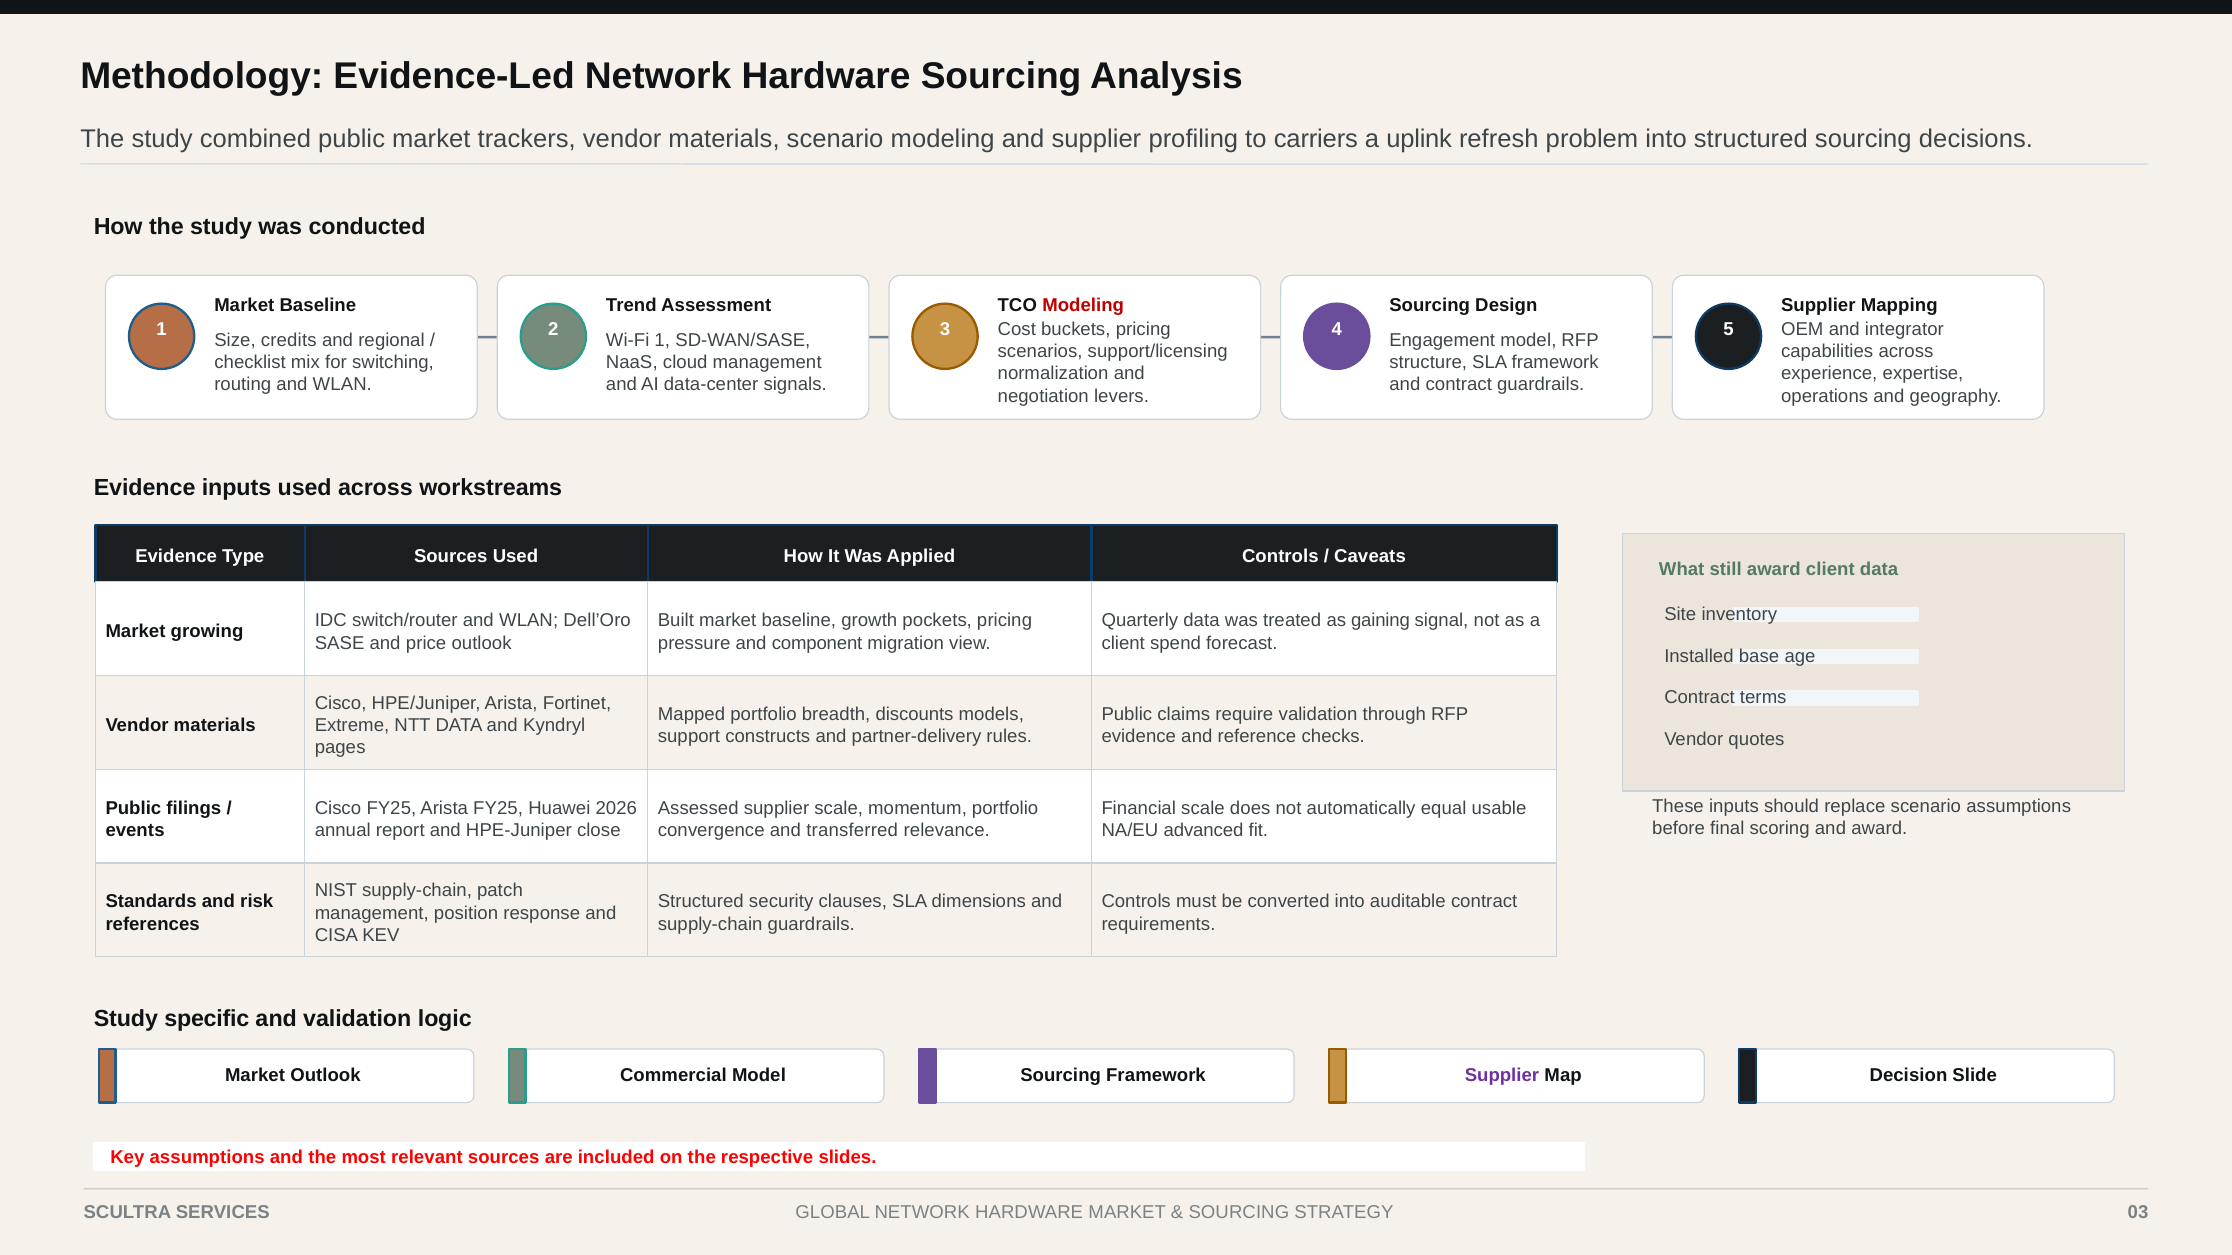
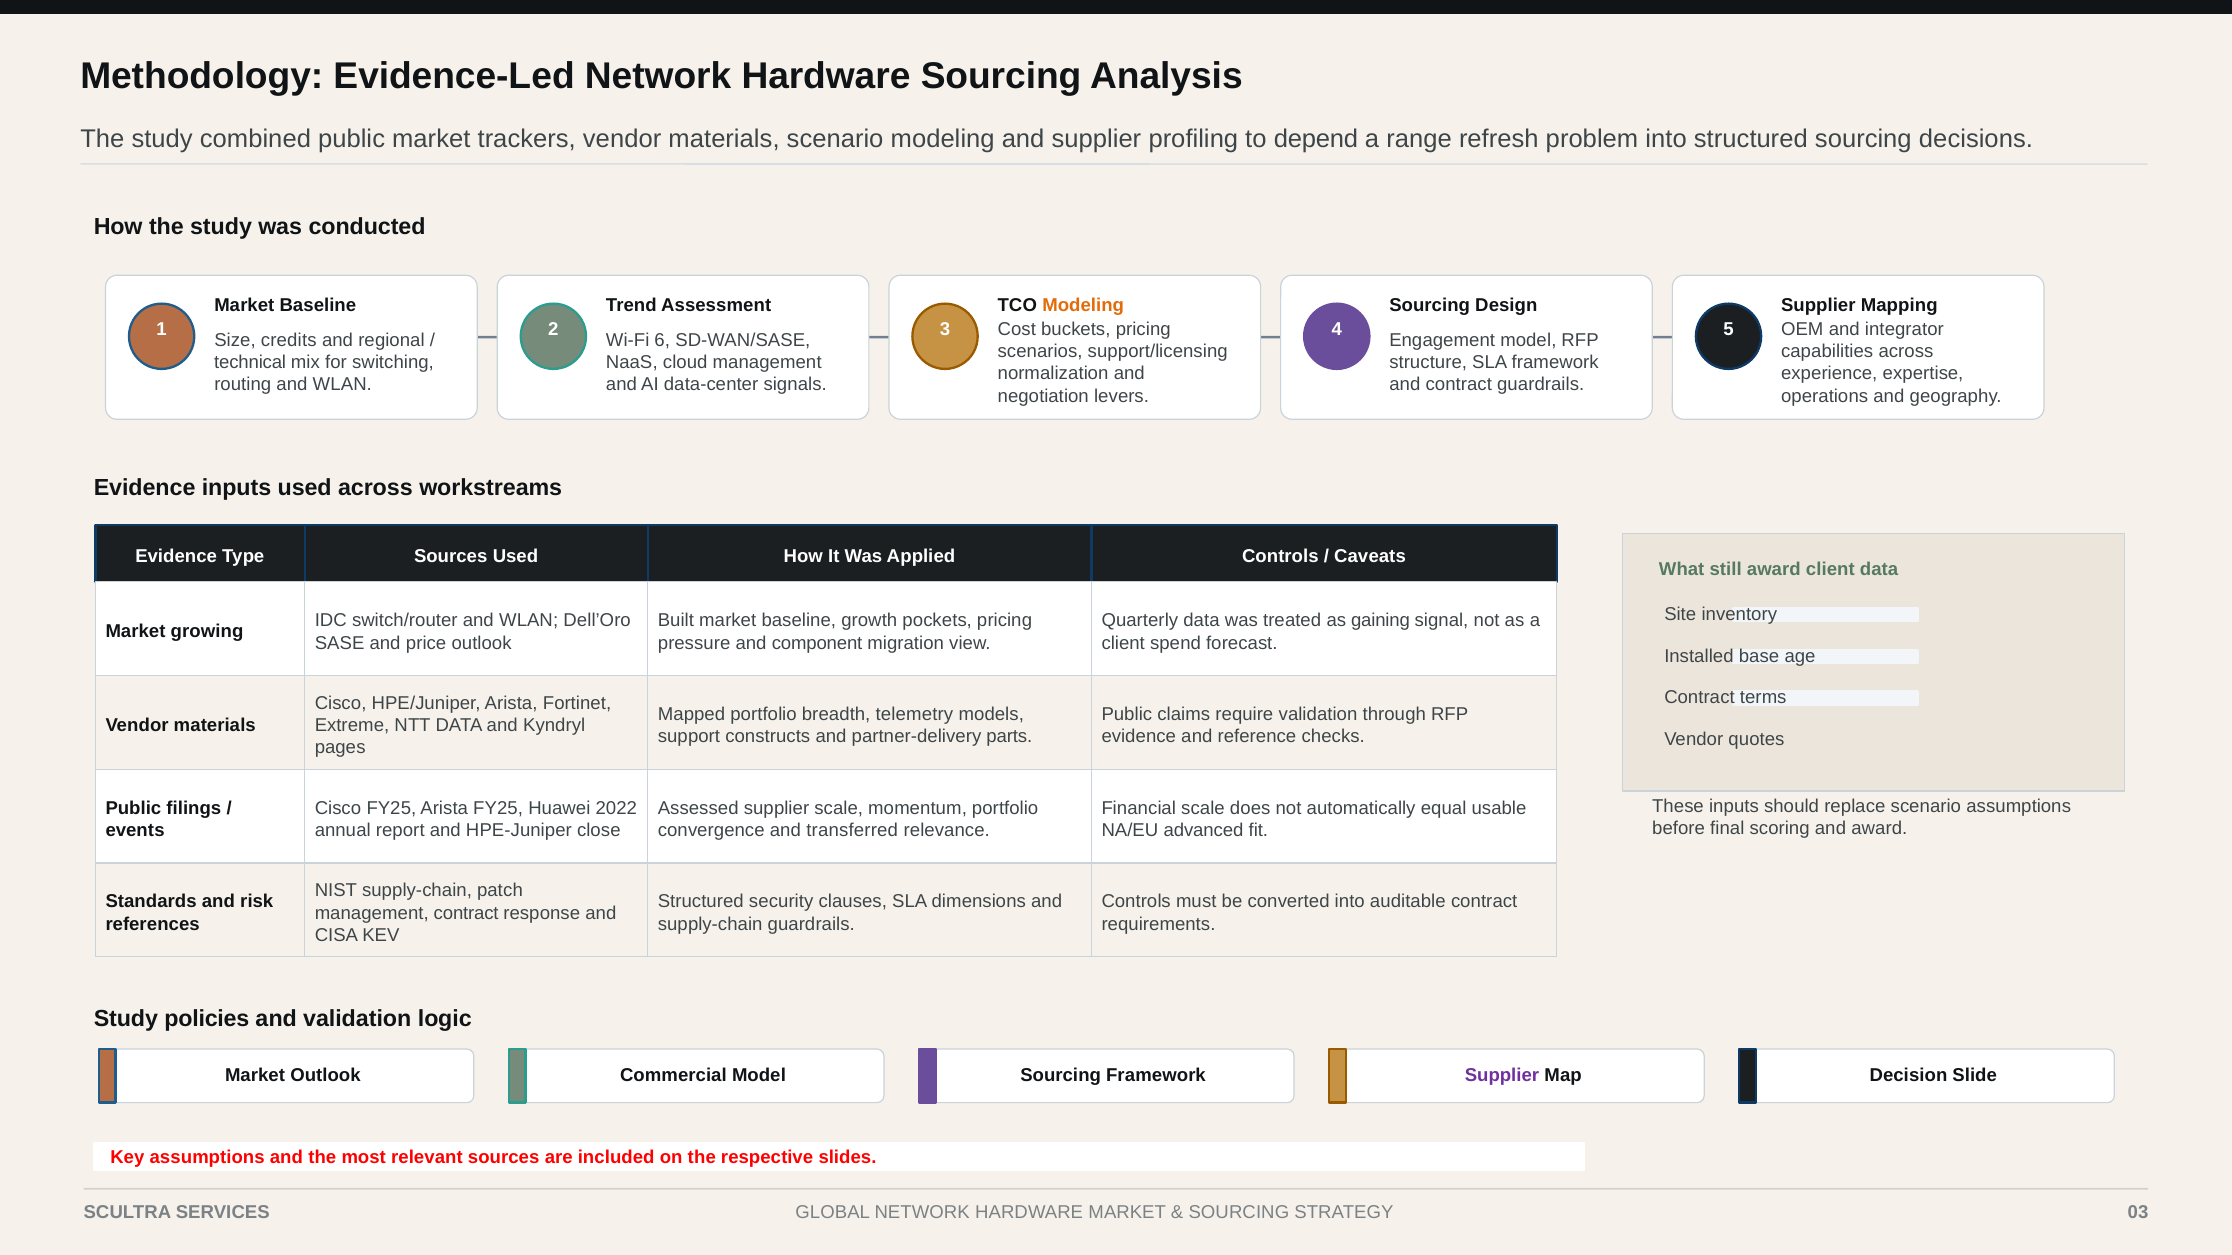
carriers: carriers -> depend (1316, 139)
uplink: uplink -> range (1419, 139)
Modeling colour: red -> orange (1083, 305)
Wi‑Fi 1: 1 -> 6 (662, 340)
checklist: checklist -> technical (250, 363)
discounts: discounts -> telemetry (914, 715)
rules: rules -> parts (1009, 737)
2026: 2026 -> 2022 (616, 808)
management position: position -> contract (466, 913)
specific: specific -> policies (207, 1019)
